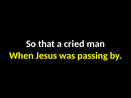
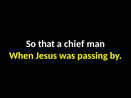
cried: cried -> chief (74, 44)
